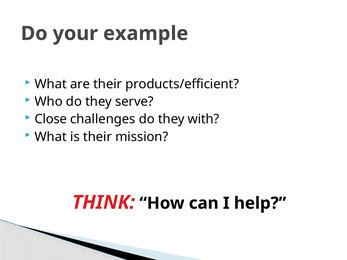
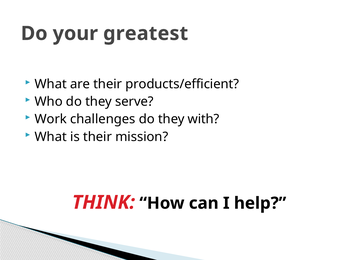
example: example -> greatest (146, 33)
Close: Close -> Work (51, 119)
